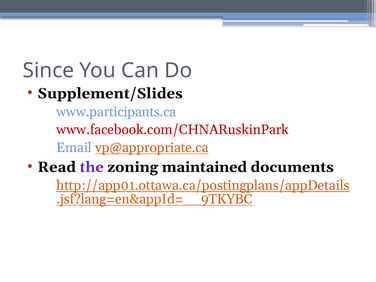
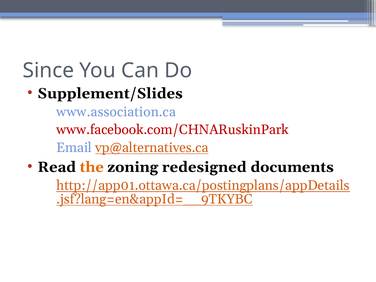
www.participants.ca: www.participants.ca -> www.association.ca (116, 112)
vp@appropriate.ca: vp@appropriate.ca -> vp@alternatives.ca (152, 148)
the colour: purple -> orange (92, 167)
maintained: maintained -> redesigned (204, 167)
